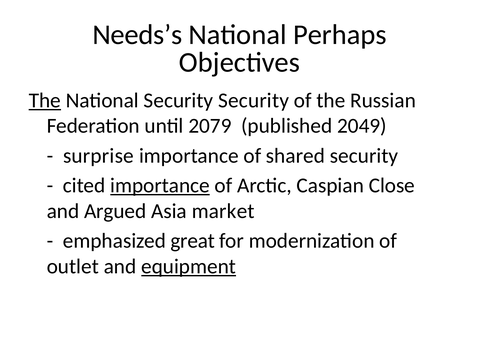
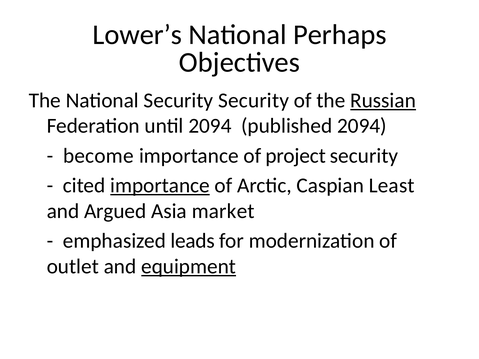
Needs’s: Needs’s -> Lower’s (137, 35)
The underline: present -> none (45, 100)
Russian underline: none -> present (383, 100)
until 2079: 2079 -> 2094 (210, 126)
published 2049: 2049 -> 2094 (362, 126)
surprise: surprise -> become (98, 156)
shared: shared -> project (296, 156)
Close: Close -> Least (392, 186)
great: great -> leads (193, 241)
